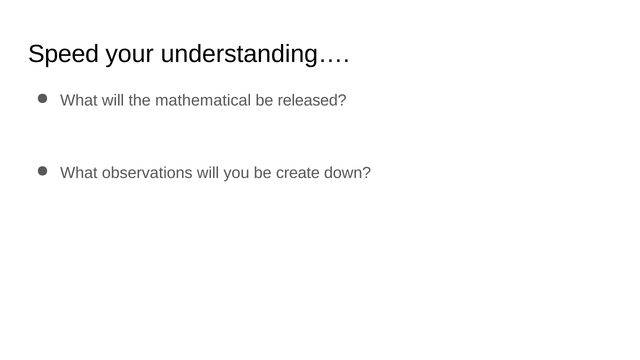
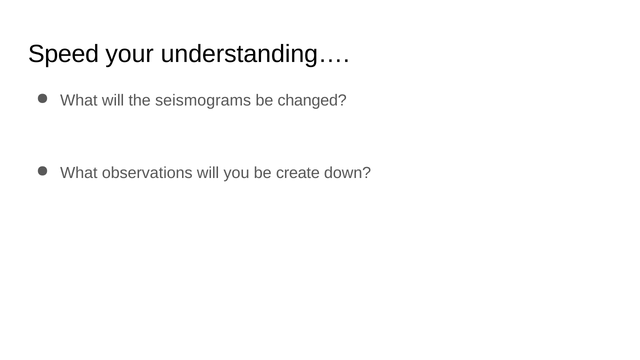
mathematical: mathematical -> seismograms (203, 101)
released: released -> changed (312, 101)
